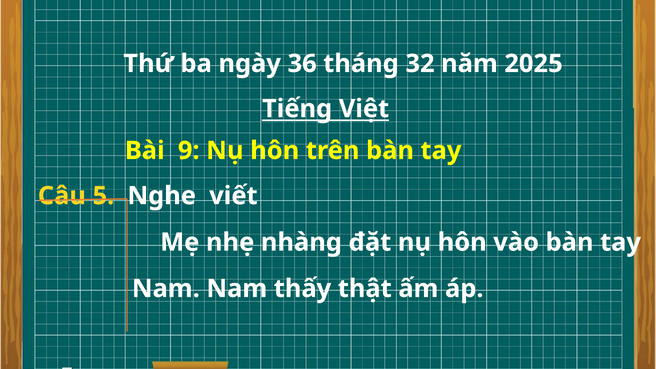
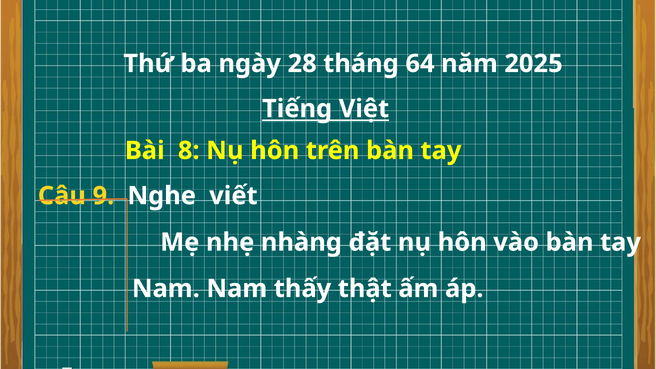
36: 36 -> 28 (302, 64)
32: 32 -> 64 (420, 64)
9: 9 -> 8 (189, 151)
5: 5 -> 9 (103, 196)
